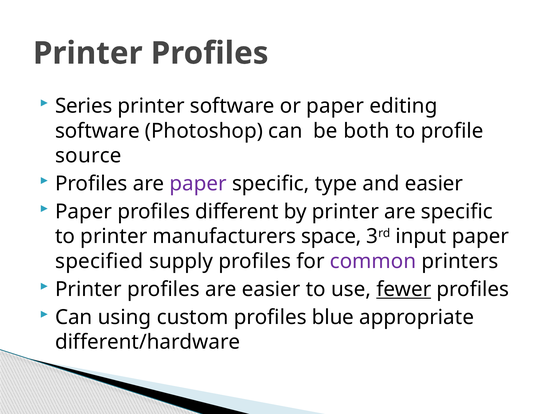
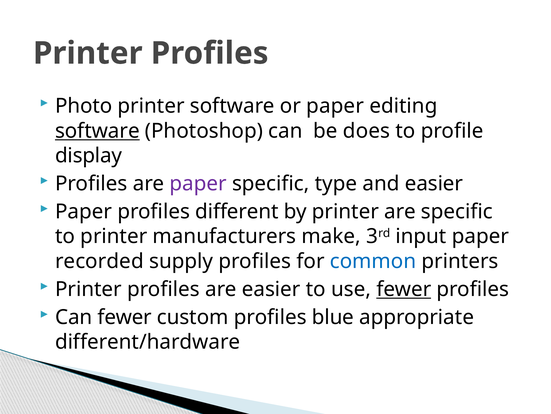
Series: Series -> Photo (84, 106)
software underline: none -> present (97, 131)
both: both -> does (366, 131)
source: source -> display (89, 155)
space: space -> make (331, 236)
specified: specified -> recorded (99, 261)
common colour: purple -> blue (373, 261)
Can using: using -> fewer (125, 317)
